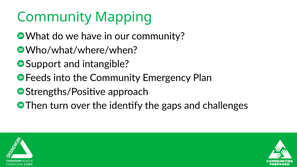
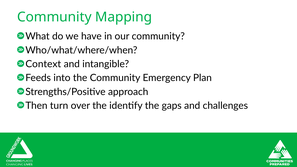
Support: Support -> Context (43, 64)
